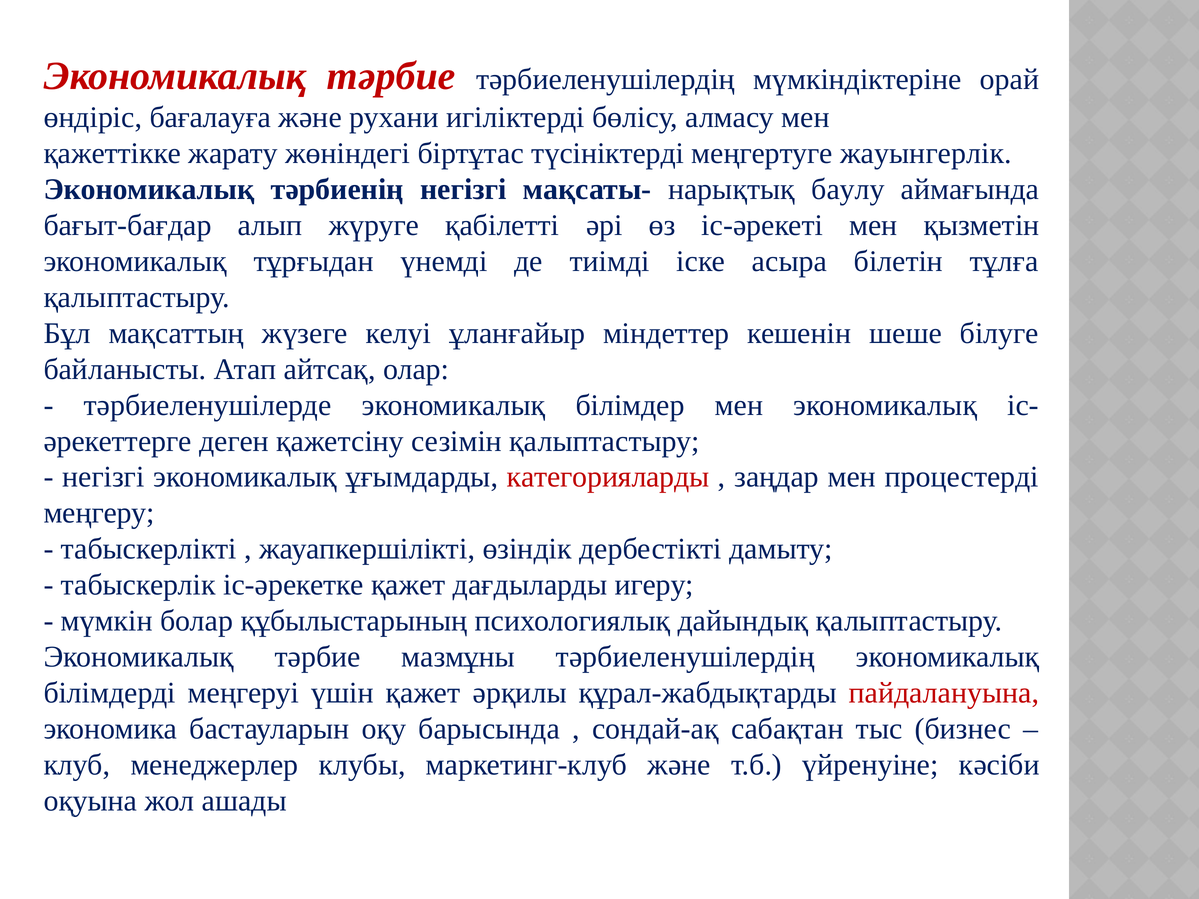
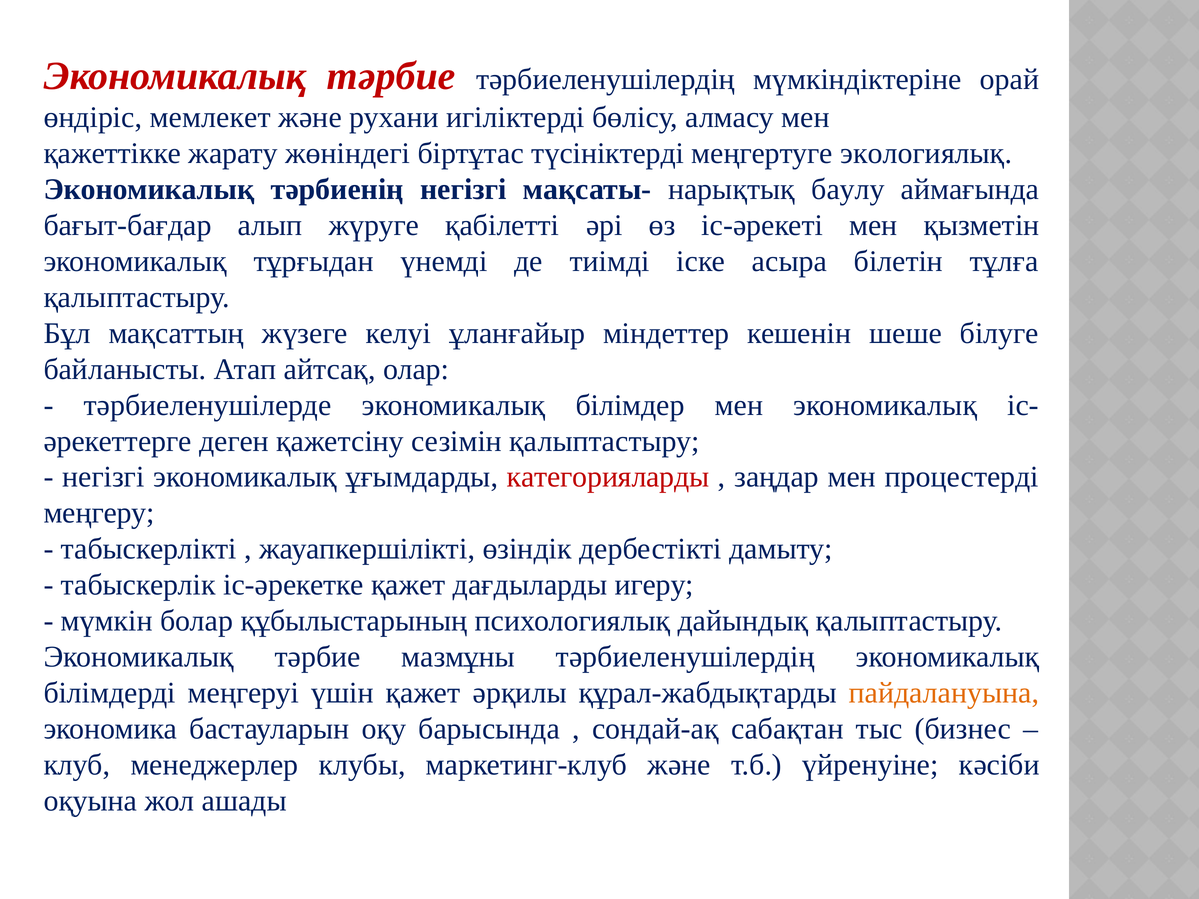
бағалауға: бағалауға -> мемлекет (210, 118)
жауынгерлік: жауынгерлік -> экологиялық (926, 153)
пайдалануына colour: red -> orange (944, 693)
